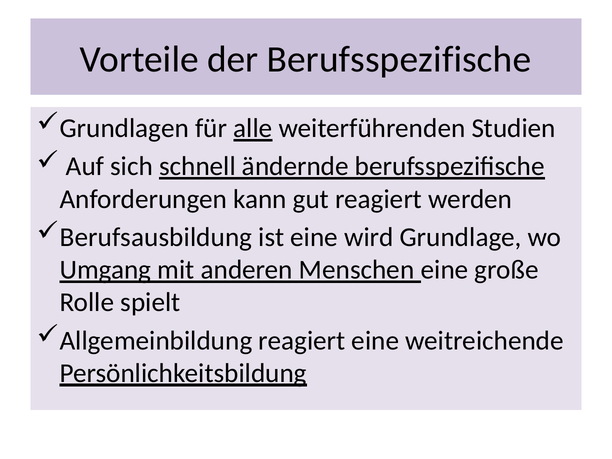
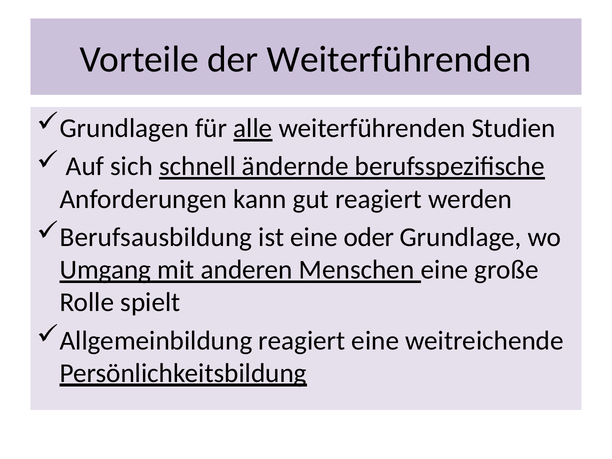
der Berufsspezifische: Berufsspezifische -> Weiterführenden (399, 59)
wird: wird -> oder (369, 237)
